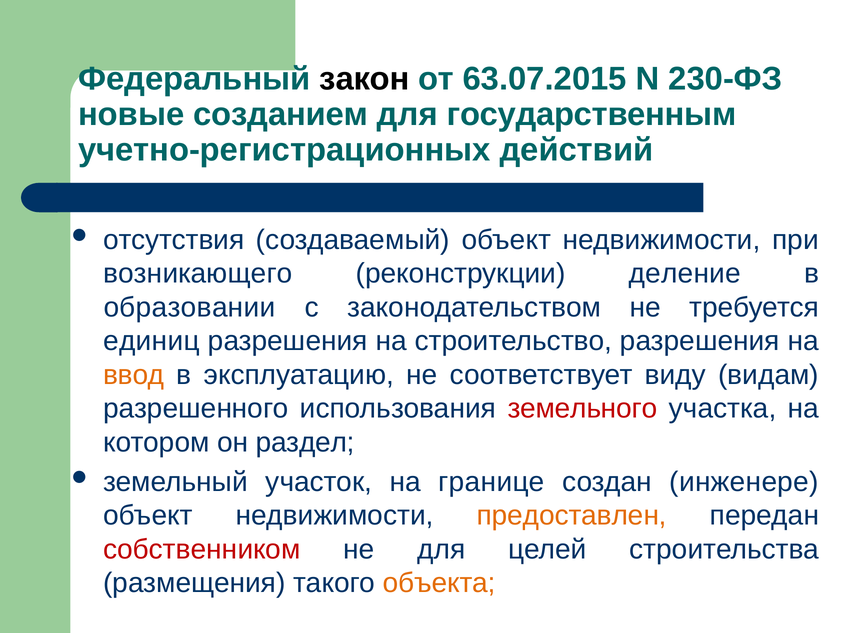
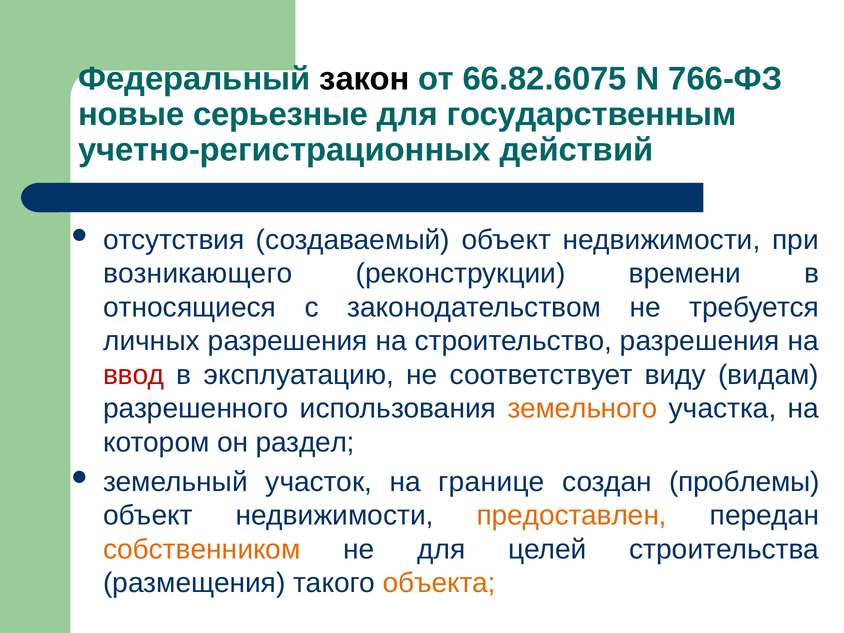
63.07.2015: 63.07.2015 -> 66.82.6075 (545, 79)
230-ФЗ: 230-ФЗ -> 766-ФЗ (725, 79)
созданием: созданием -> серьезные (281, 115)
деление: деление -> времени (685, 274)
образовании: образовании -> относящиеся (190, 307)
единиц: единиц -> личных (152, 341)
ввод colour: orange -> red (134, 375)
земельного colour: red -> orange (583, 409)
инженере: инженере -> проблемы (744, 482)
собственником colour: red -> orange (202, 549)
